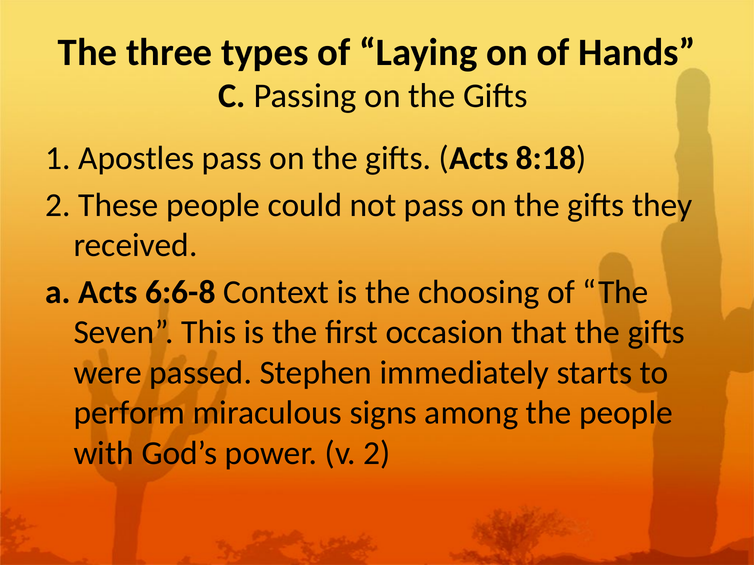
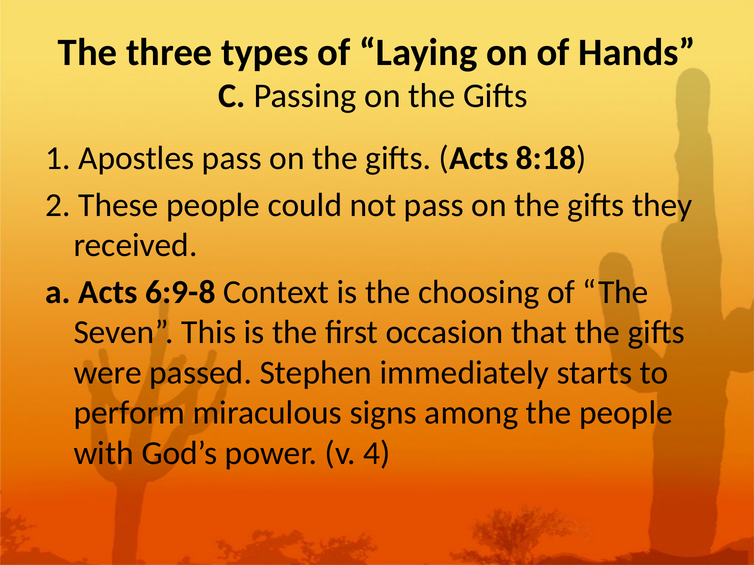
6:6-8: 6:6-8 -> 6:9-8 (180, 292)
v 2: 2 -> 4 (377, 453)
